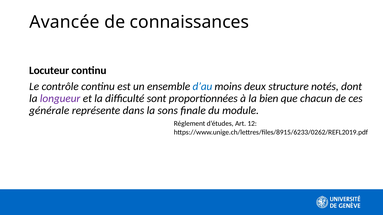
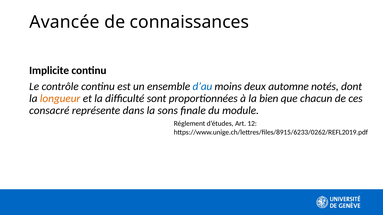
Locuteur: Locuteur -> Implicite (49, 71)
structure: structure -> automne (289, 87)
longueur colour: purple -> orange (60, 99)
générale: générale -> consacré (49, 111)
